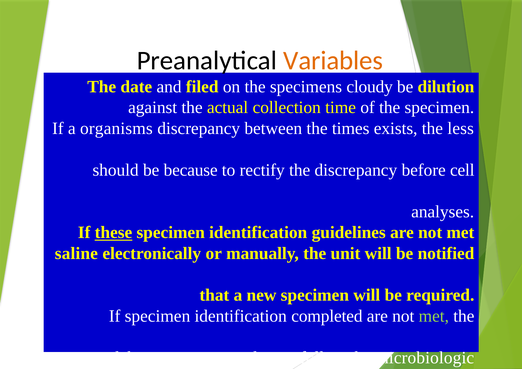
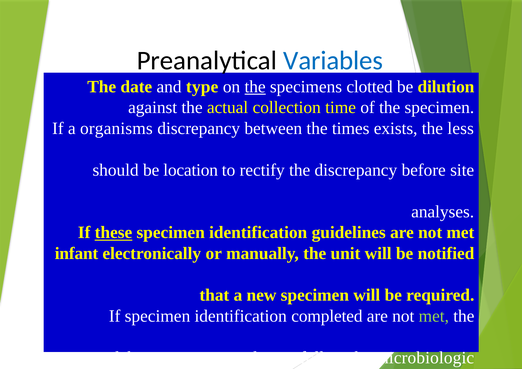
Variables colour: orange -> blue (333, 60)
and filed: filed -> type (202, 87)
the underline: none -> present (255, 87)
cloudy: cloudy -> clotted (370, 87)
be because: because -> location (191, 170)
cell: cell -> site (462, 170)
saline: saline -> infant (77, 253)
